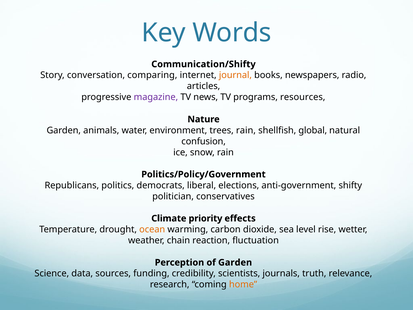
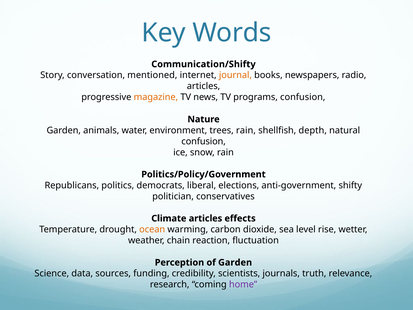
comparing: comparing -> mentioned (152, 75)
magazine colour: purple -> orange (156, 97)
programs resources: resources -> confusion (303, 97)
global: global -> depth (313, 130)
Climate priority: priority -> articles (205, 218)
home colour: orange -> purple (243, 284)
